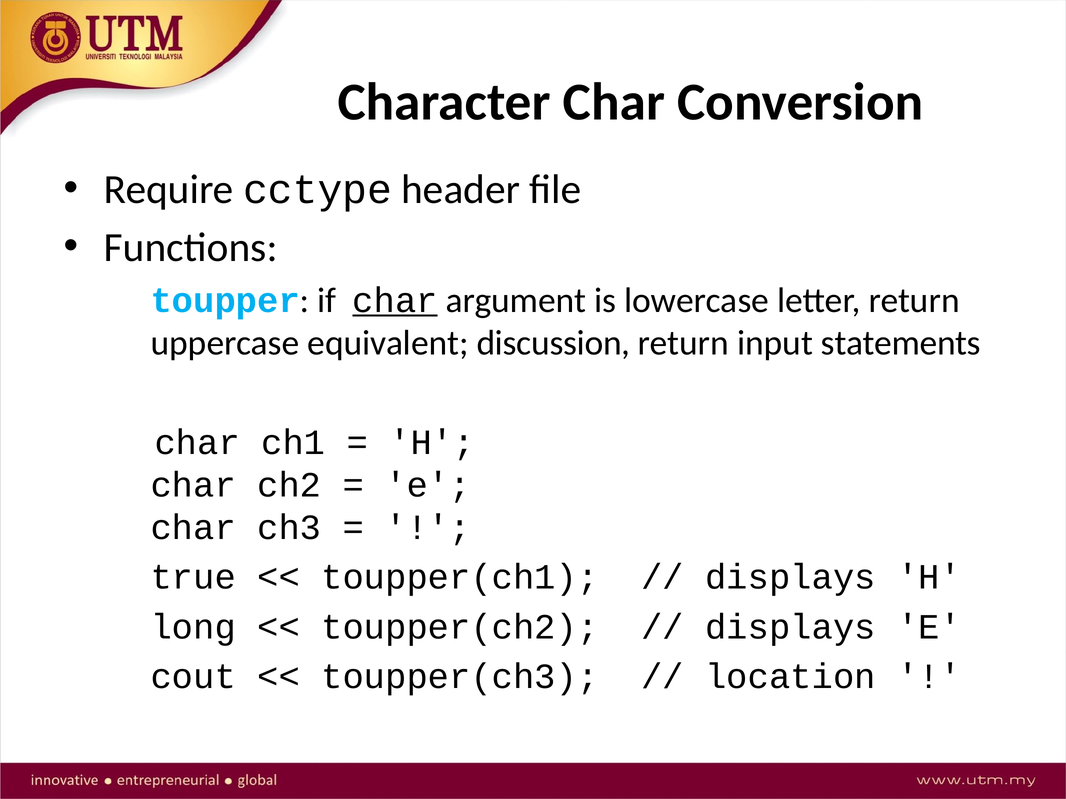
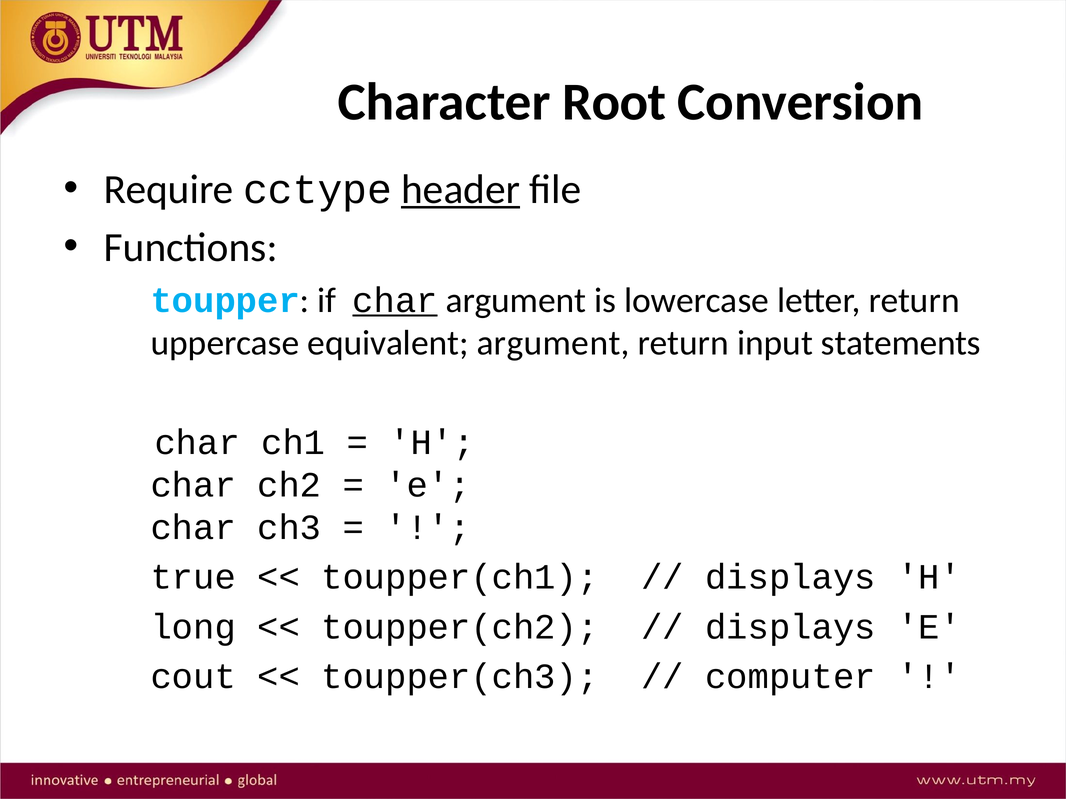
Character Char: Char -> Root (614, 102)
header underline: none -> present (461, 189)
equivalent discussion: discussion -> argument (553, 343)
location: location -> computer (790, 677)
